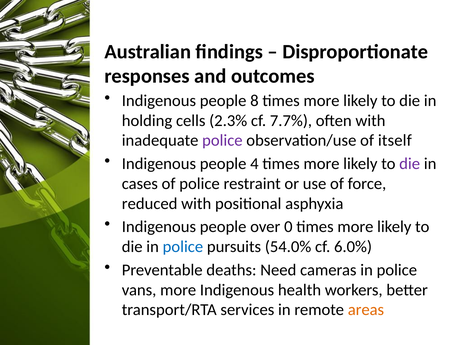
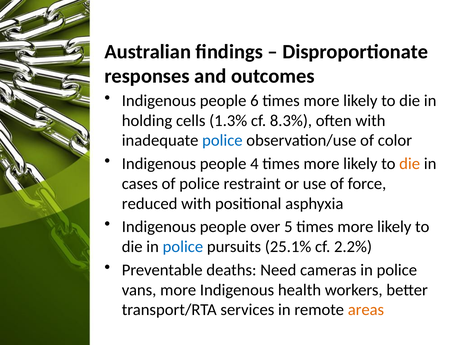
8: 8 -> 6 (254, 101)
2.3%: 2.3% -> 1.3% (228, 121)
7.7%: 7.7% -> 8.3% (291, 121)
police colour: purple -> blue (222, 141)
itself: itself -> color (395, 141)
die colour: purple -> orange (410, 164)
0: 0 -> 5 (288, 227)
54.0%: 54.0% -> 25.1% (288, 247)
6.0%: 6.0% -> 2.2% (353, 247)
